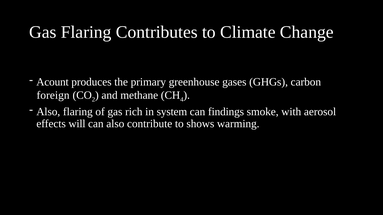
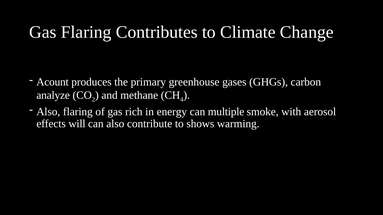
foreign: foreign -> analyze (53, 95)
system: system -> energy (172, 112)
findings: findings -> multiple (226, 112)
